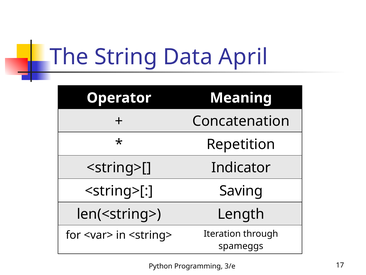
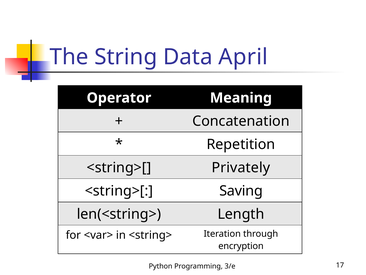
Indicator: Indicator -> Privately (241, 167)
spameggs: spameggs -> encryption (241, 246)
